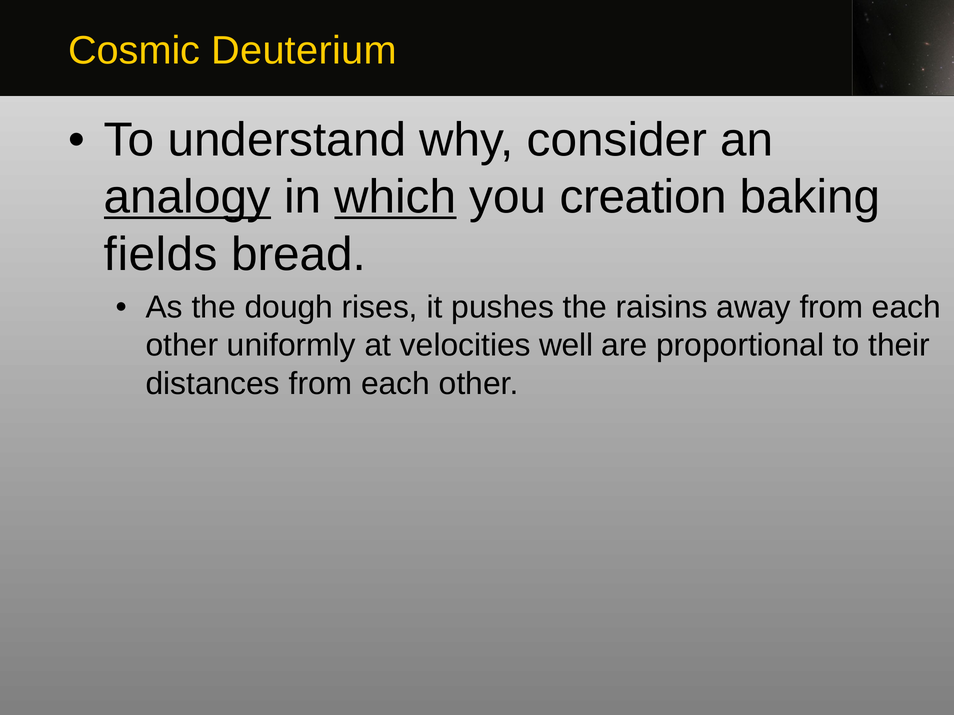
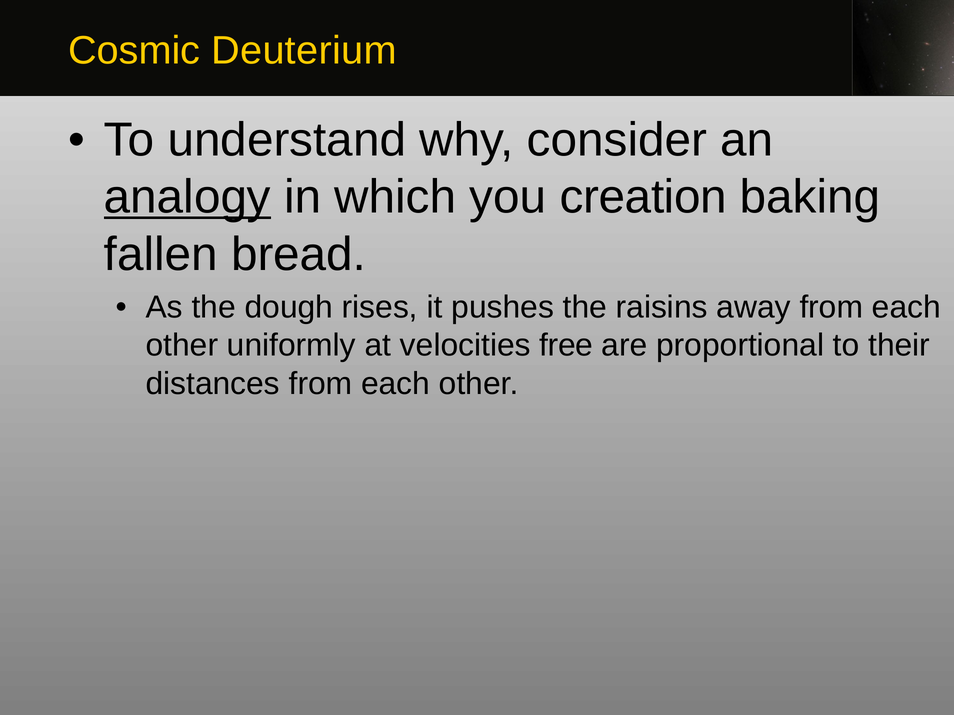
which underline: present -> none (395, 197)
fields: fields -> fallen (161, 255)
well: well -> free (566, 346)
